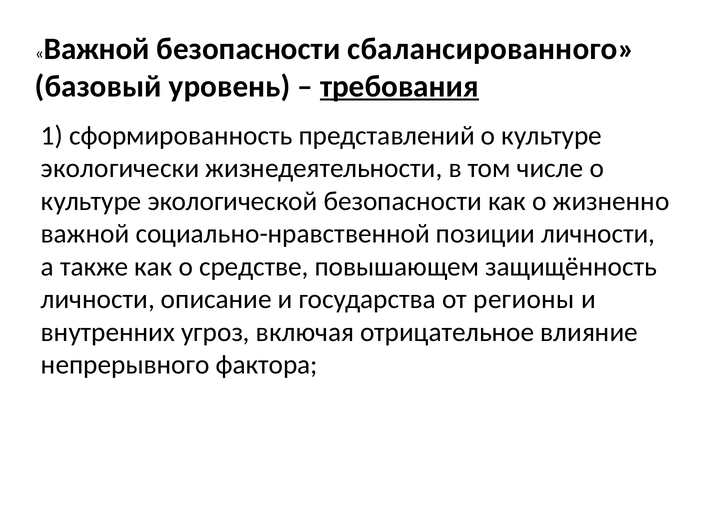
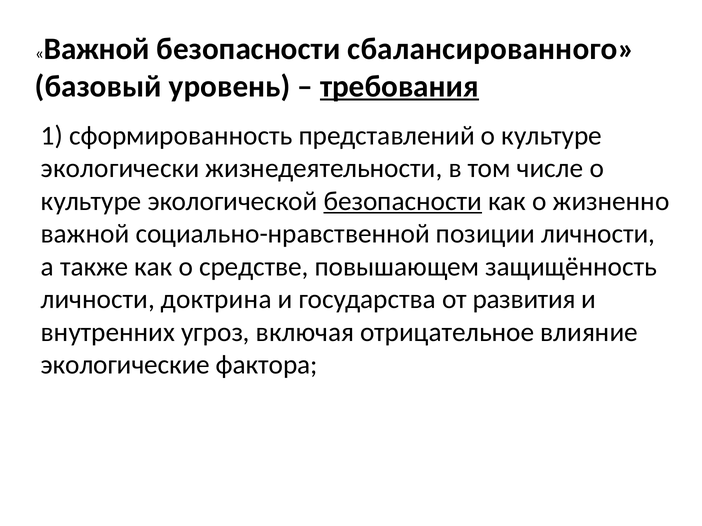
безопасности underline: none -> present (403, 201)
описание: описание -> доктрина (216, 300)
регионы: регионы -> развития (524, 300)
непрерывного: непрерывного -> экологические (125, 365)
